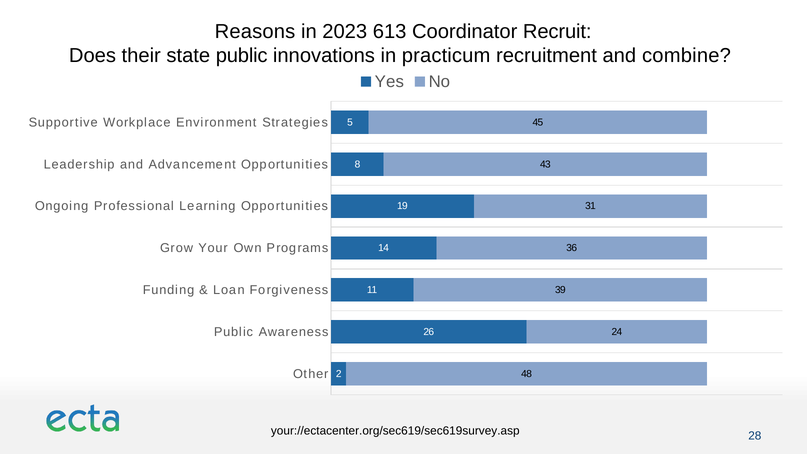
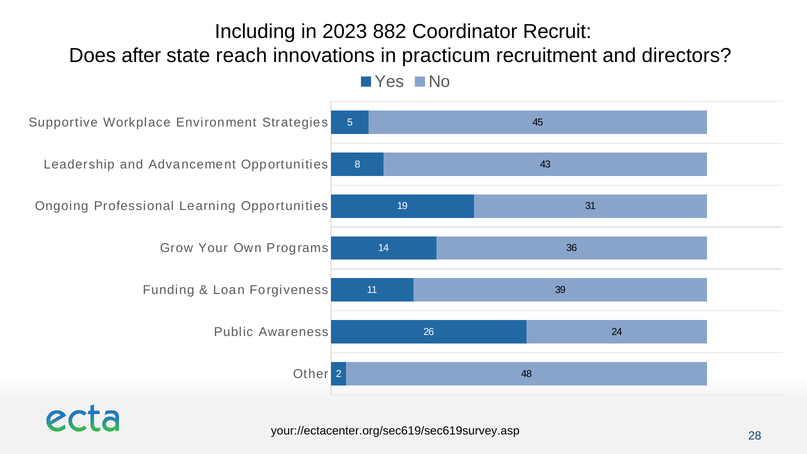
Reasons: Reasons -> Including (255, 32)
613: 613 -> 882 (390, 32)
their: their -> after (141, 56)
state public: public -> reach (241, 56)
combine: combine -> directors (687, 56)
